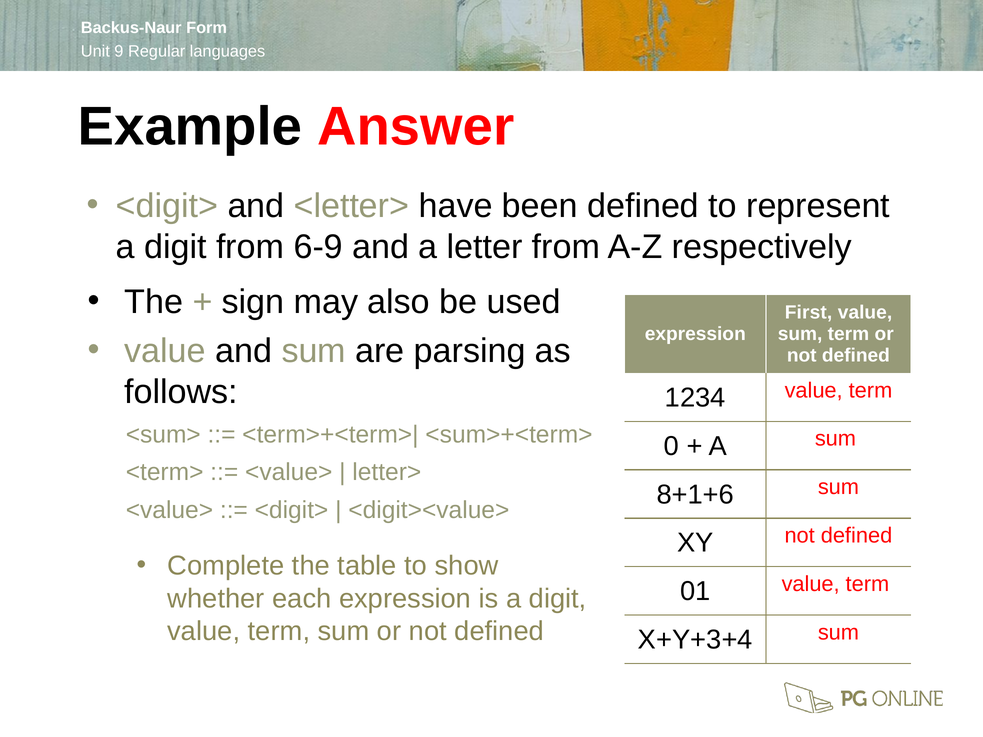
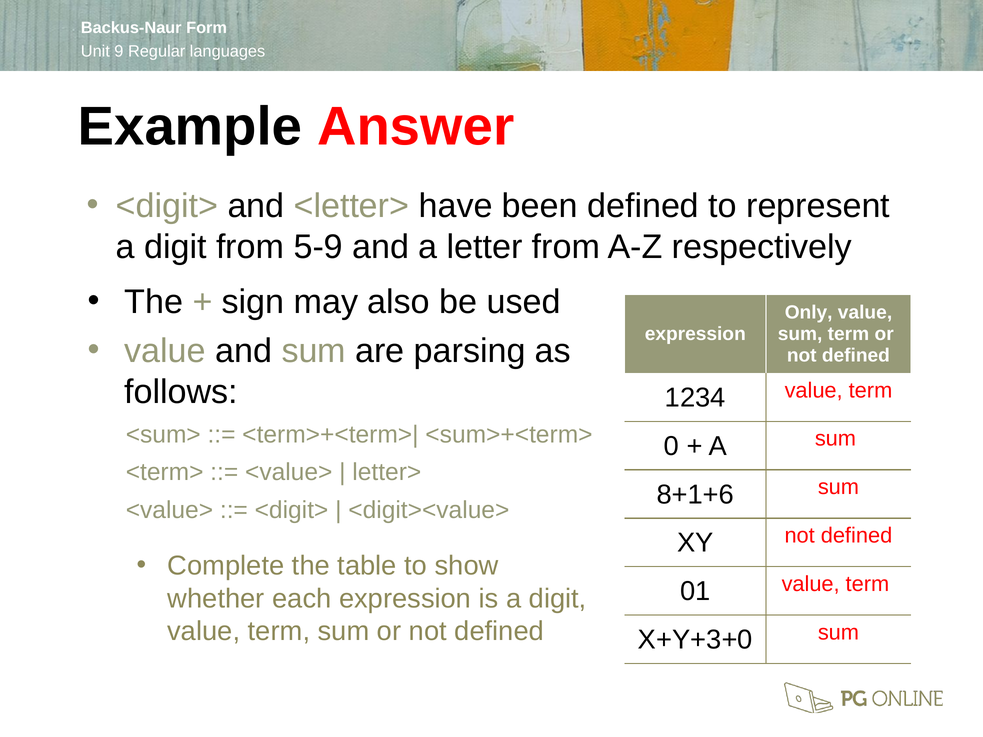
6-9: 6-9 -> 5-9 (318, 247)
First: First -> Only (809, 313)
X+Y+3+4: X+Y+3+4 -> X+Y+3+0 (695, 640)
